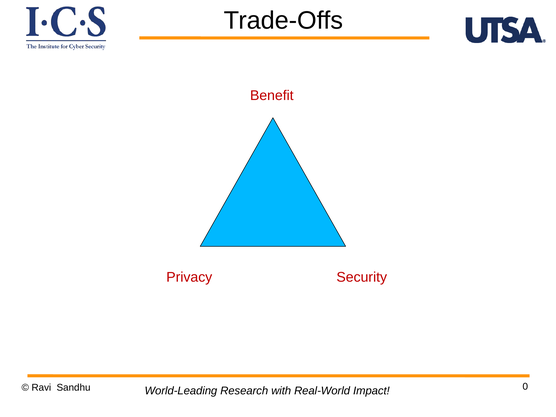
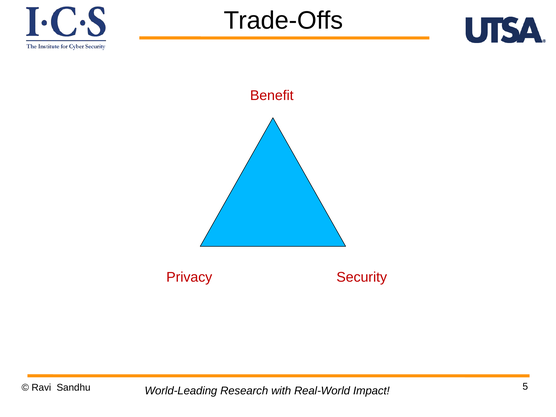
0: 0 -> 5 (525, 386)
